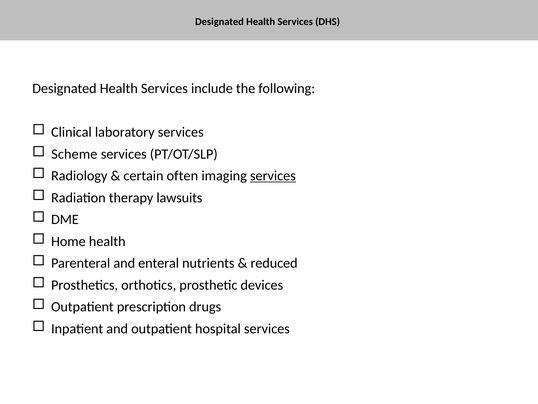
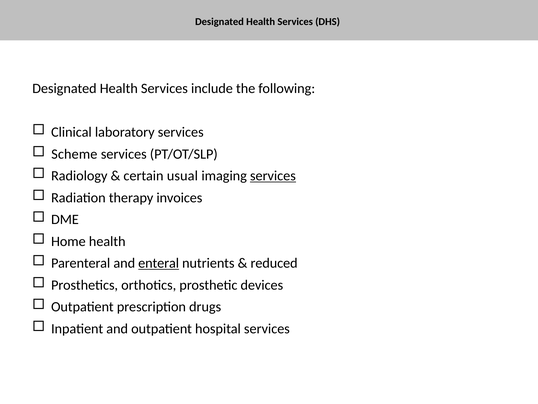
often: often -> usual (182, 176)
lawsuits: lawsuits -> invoices (179, 197)
enteral underline: none -> present (159, 263)
